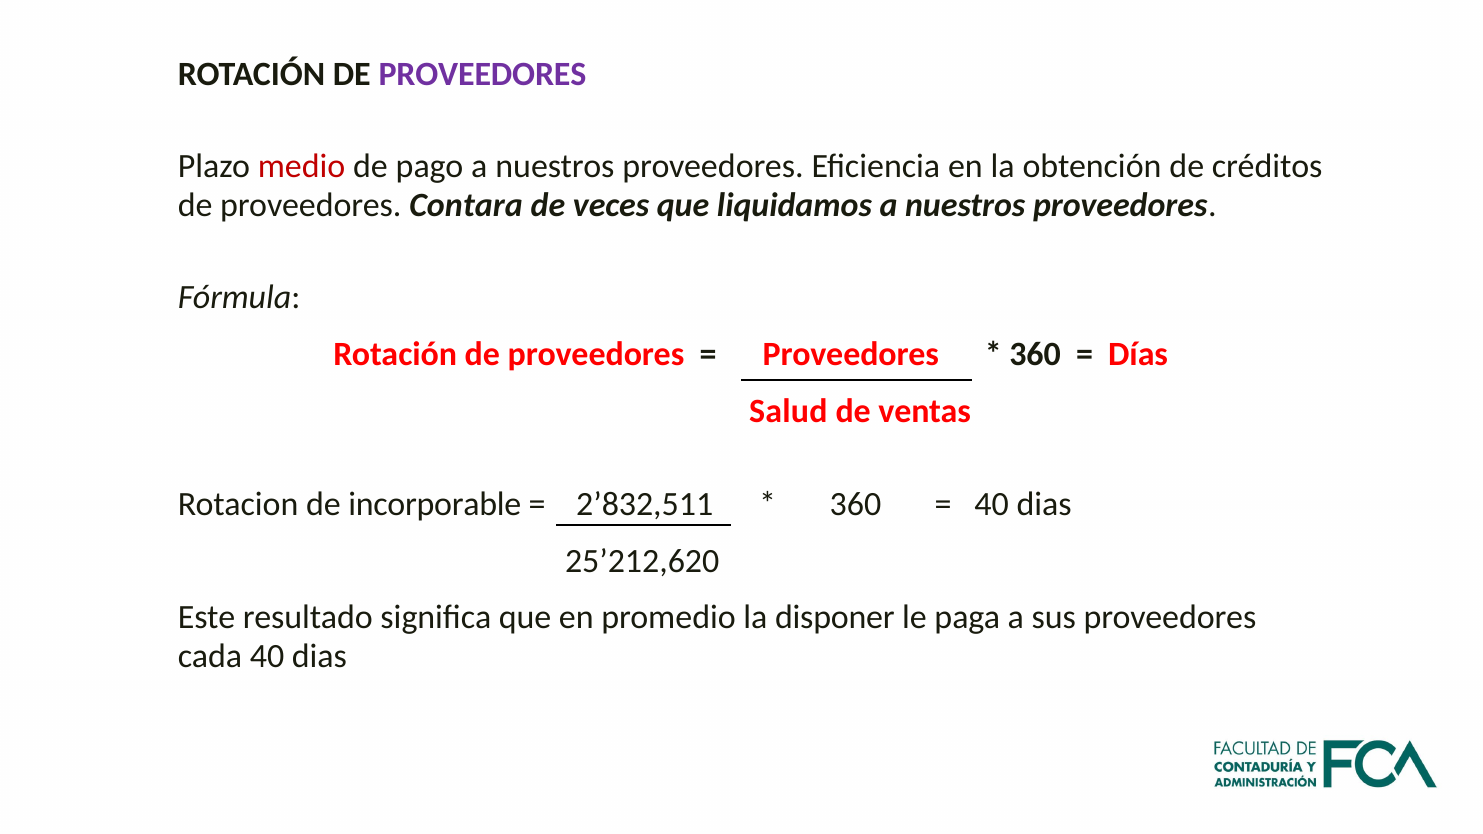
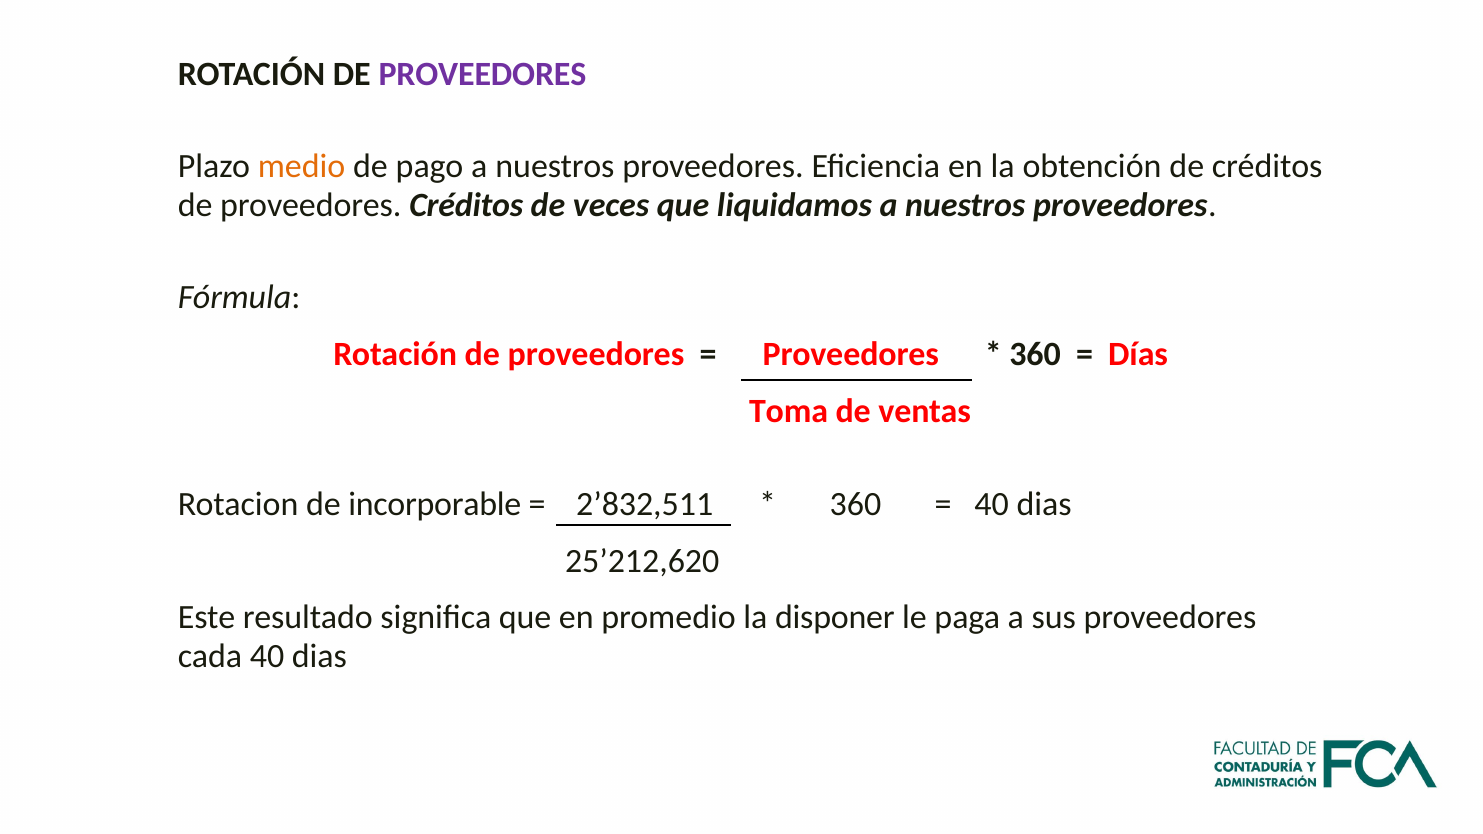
medio colour: red -> orange (302, 167)
proveedores Contara: Contara -> Créditos (466, 205)
Salud: Salud -> Toma (789, 411)
